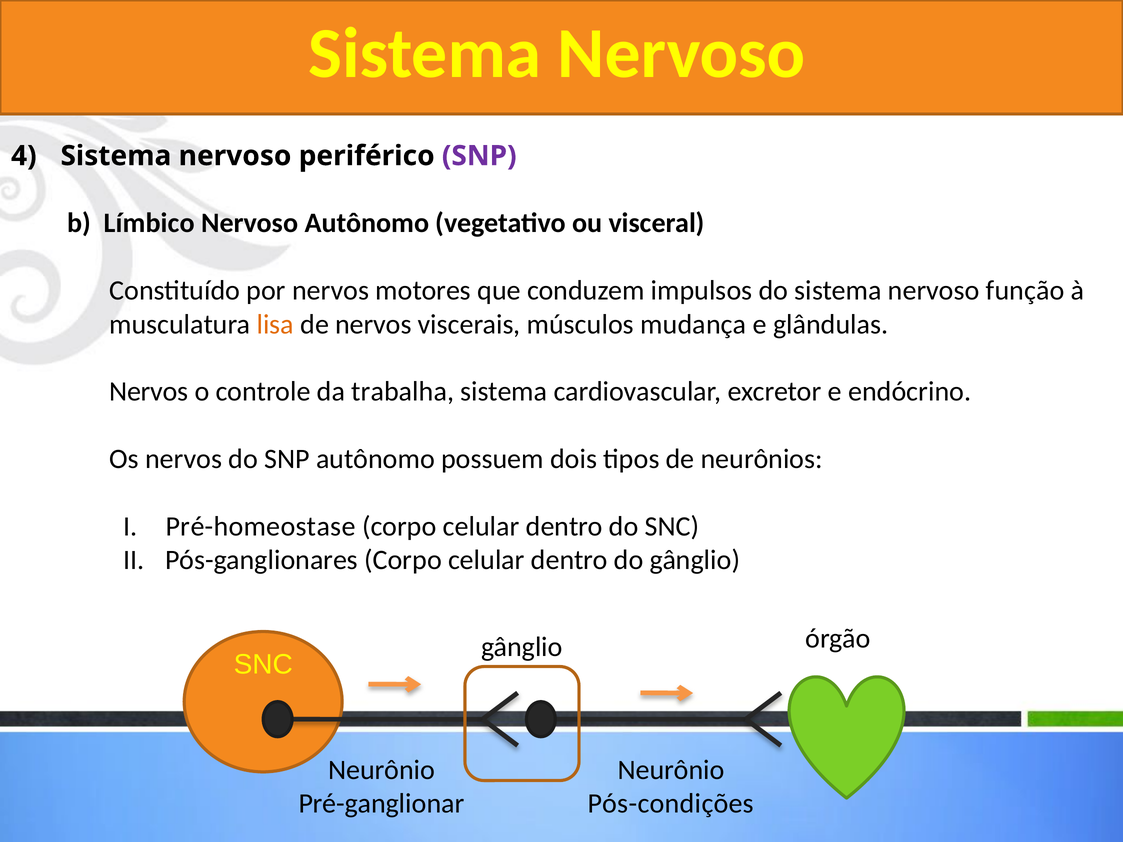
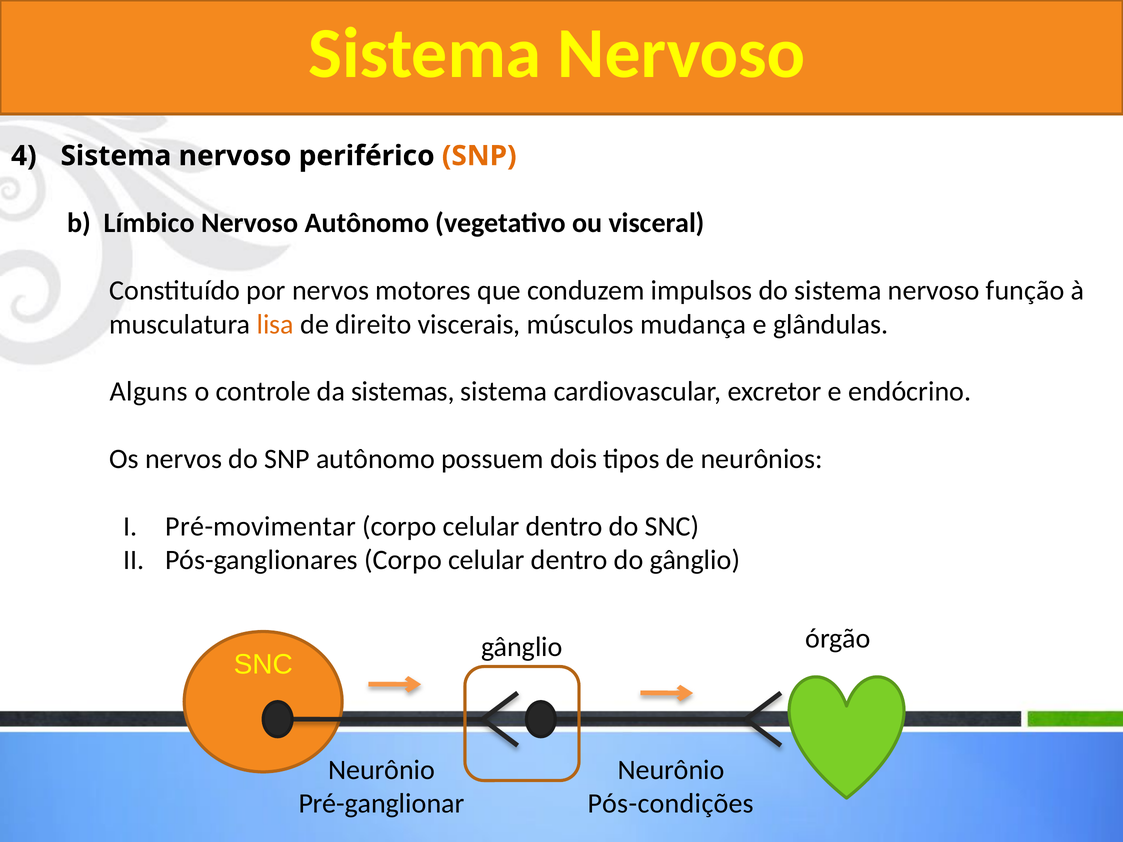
SNP colour: purple -> orange (479, 156)
de nervos: nervos -> direito (373, 324)
Nervos: Nervos -> Alguns (149, 392)
trabalha: trabalha -> sistemas (403, 392)
Pré-homeostase: Pré-homeostase -> Pré-movimentar (261, 527)
